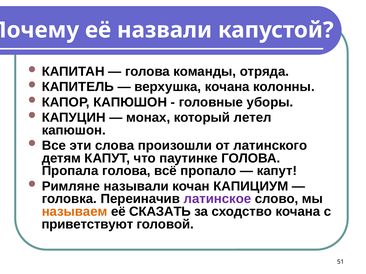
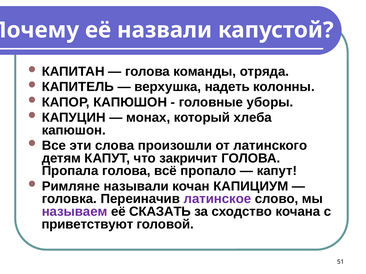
верхушка кочана: кочана -> надеть (227, 87)
летел: летел -> хлеба (253, 118)
паутинке: паутинке -> закричит (189, 158)
называем colour: orange -> purple (75, 212)
